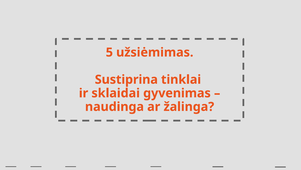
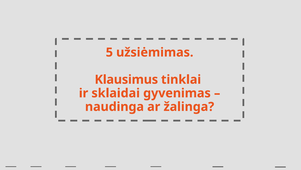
Sustiprina: Sustiprina -> Klausimus (126, 79)
